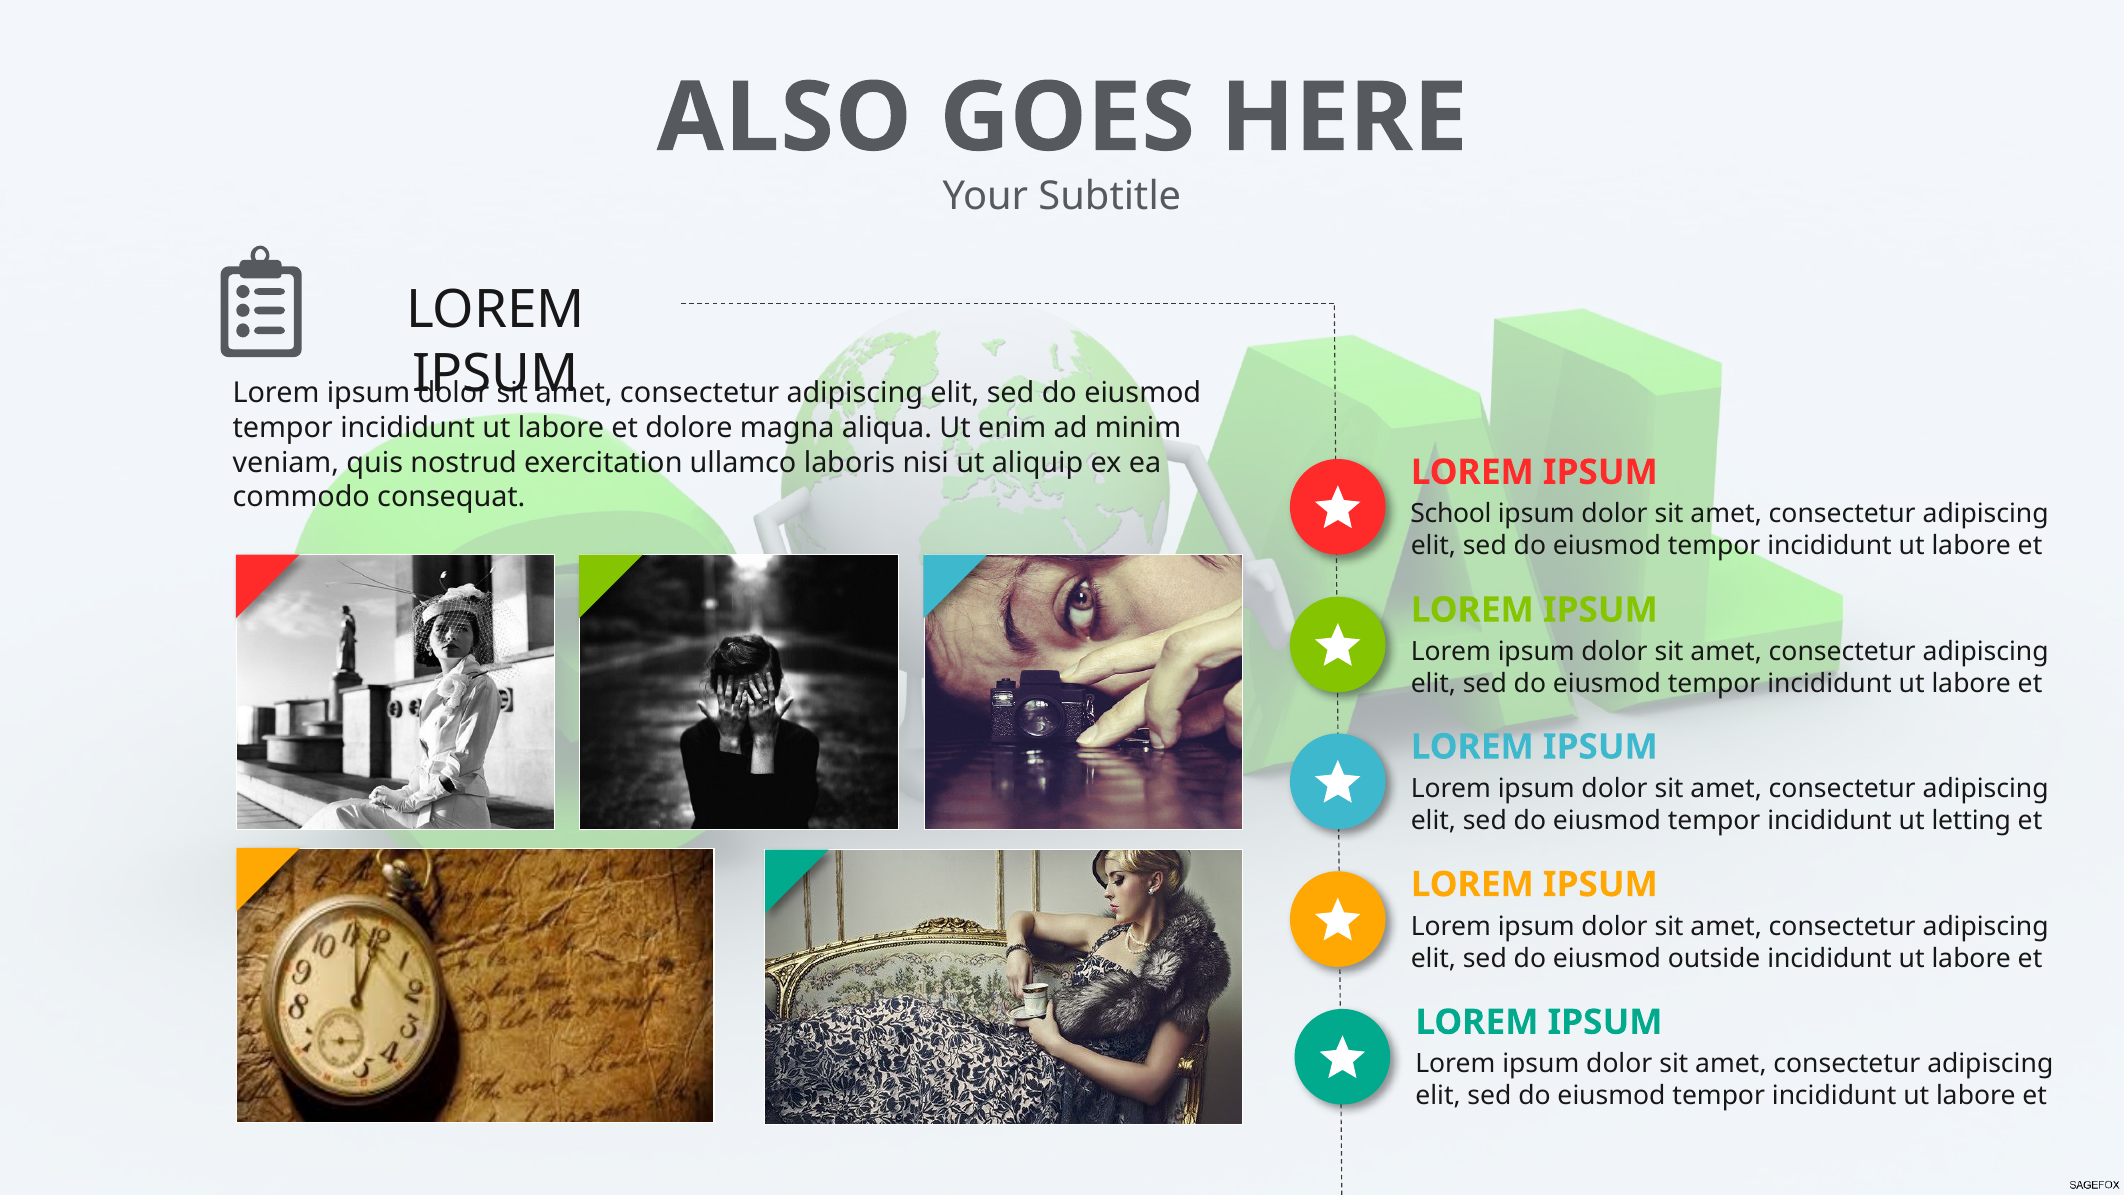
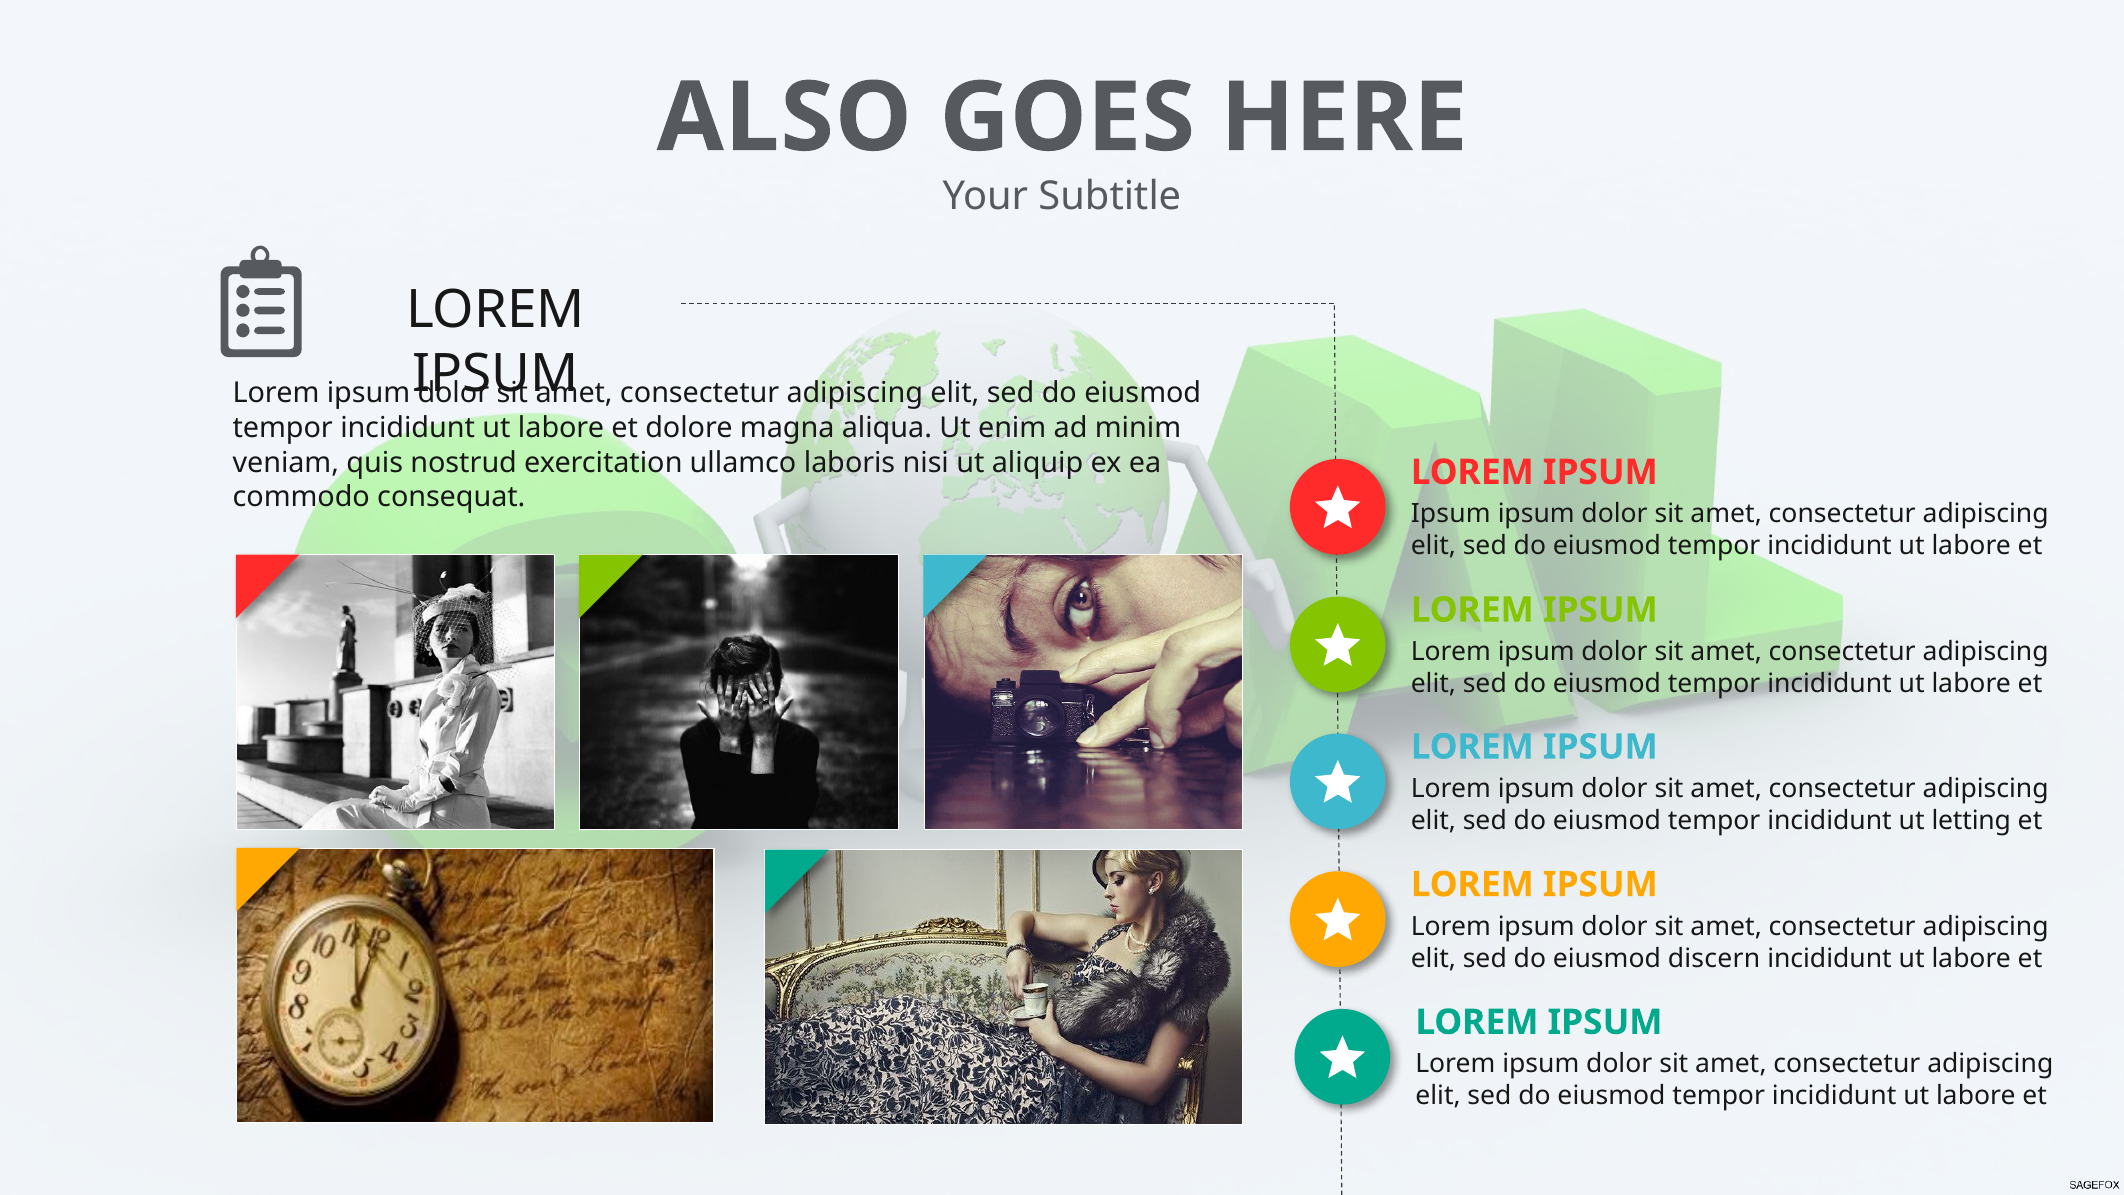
School: School -> Ipsum (1451, 514)
outside: outside -> discern (1714, 958)
